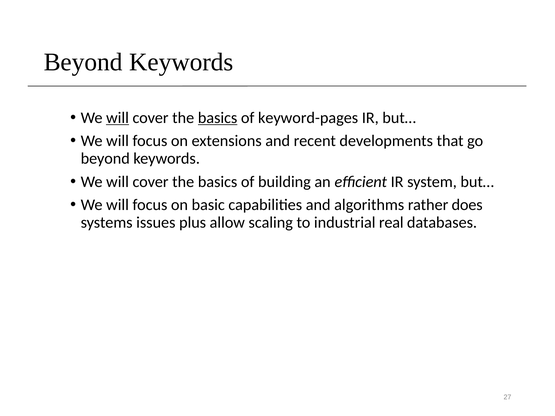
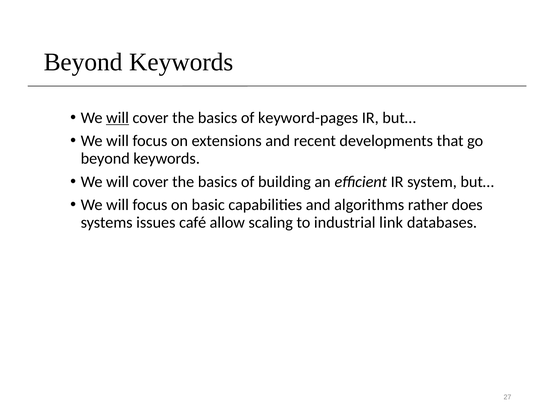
basics underline: present -> none (218, 118)
plus: plus -> café (193, 223)
real: real -> link (391, 223)
